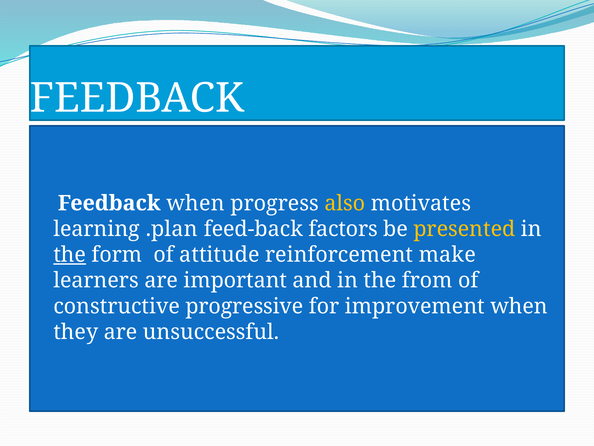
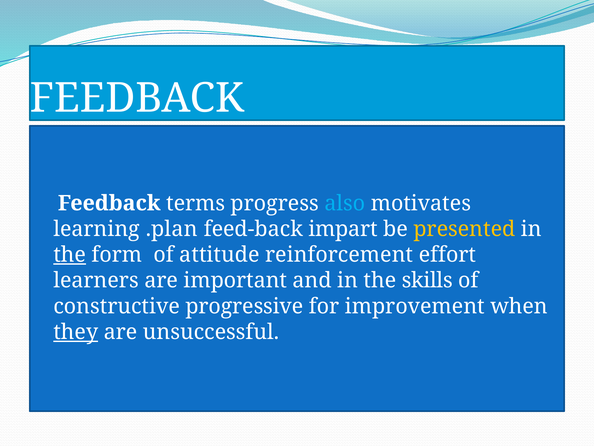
Feedback when: when -> terms (196, 203)
also colour: yellow -> light blue (345, 203)
factors: factors -> impart (343, 229)
make: make -> effort (447, 254)
from: from -> skills (427, 280)
they underline: none -> present (76, 332)
